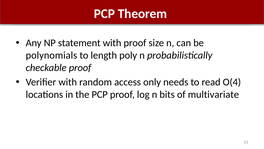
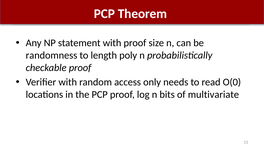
polynomials: polynomials -> randomness (52, 55)
O(4: O(4 -> O(0 (232, 82)
